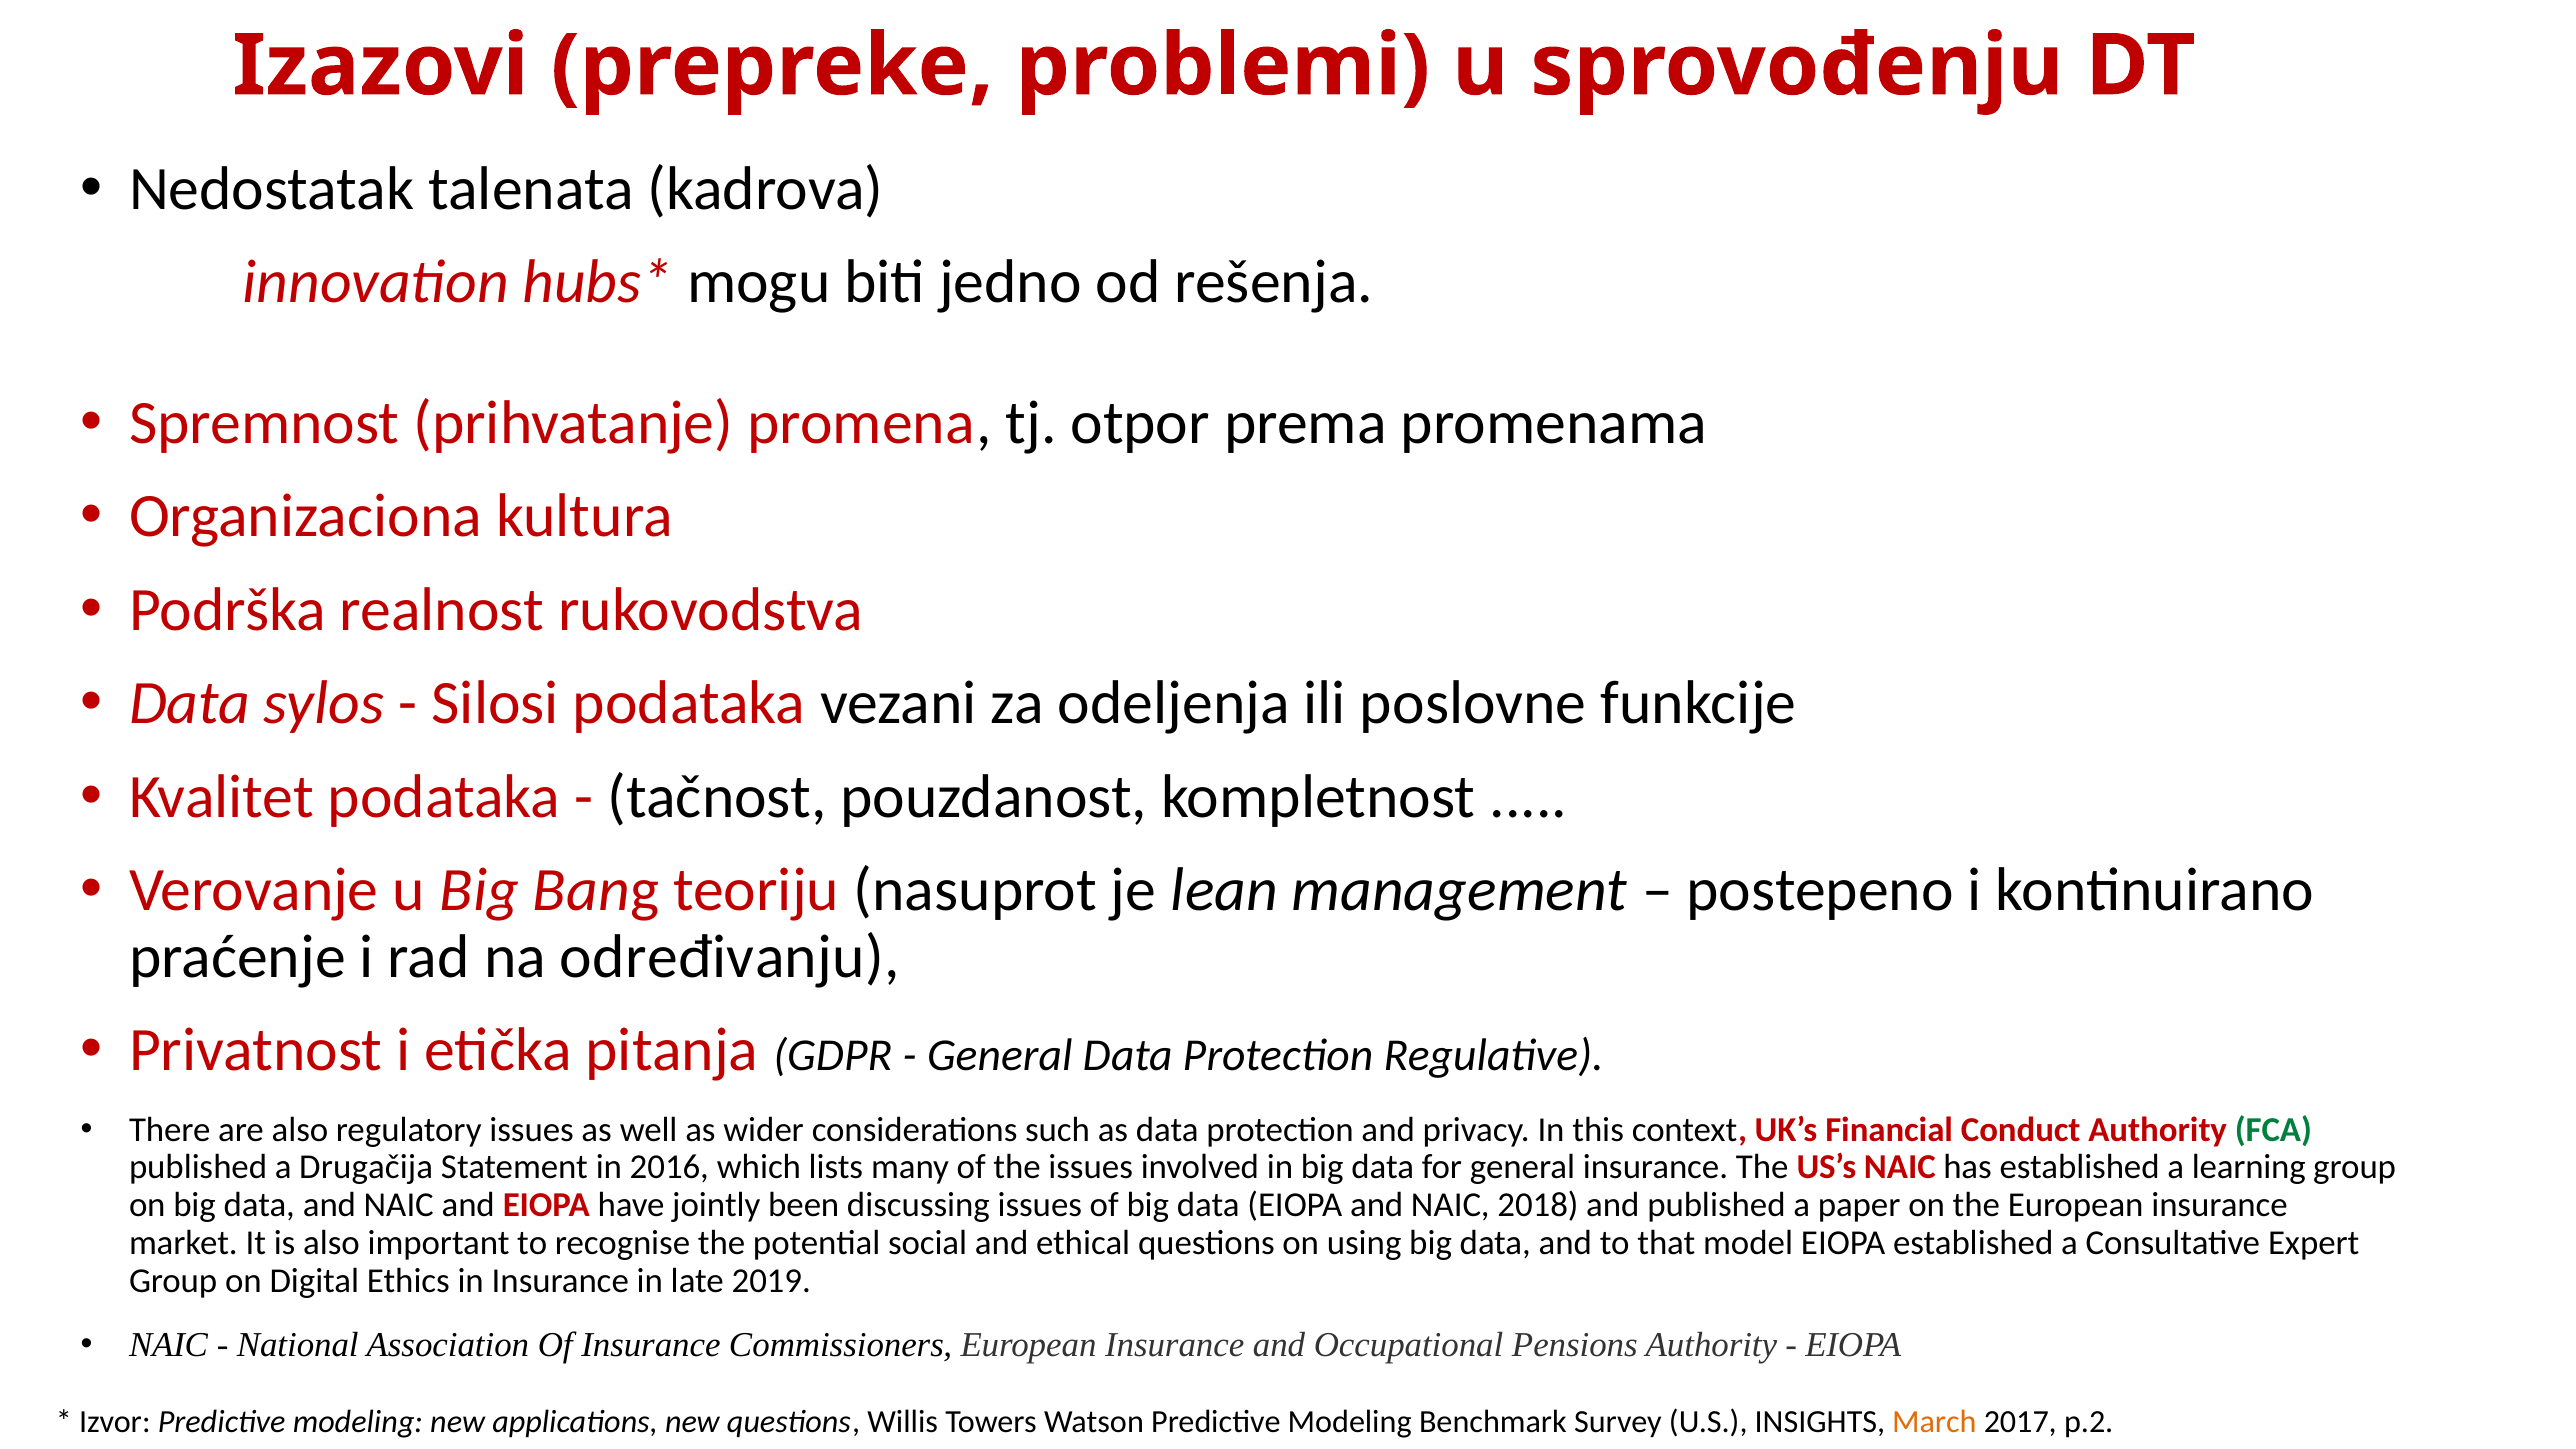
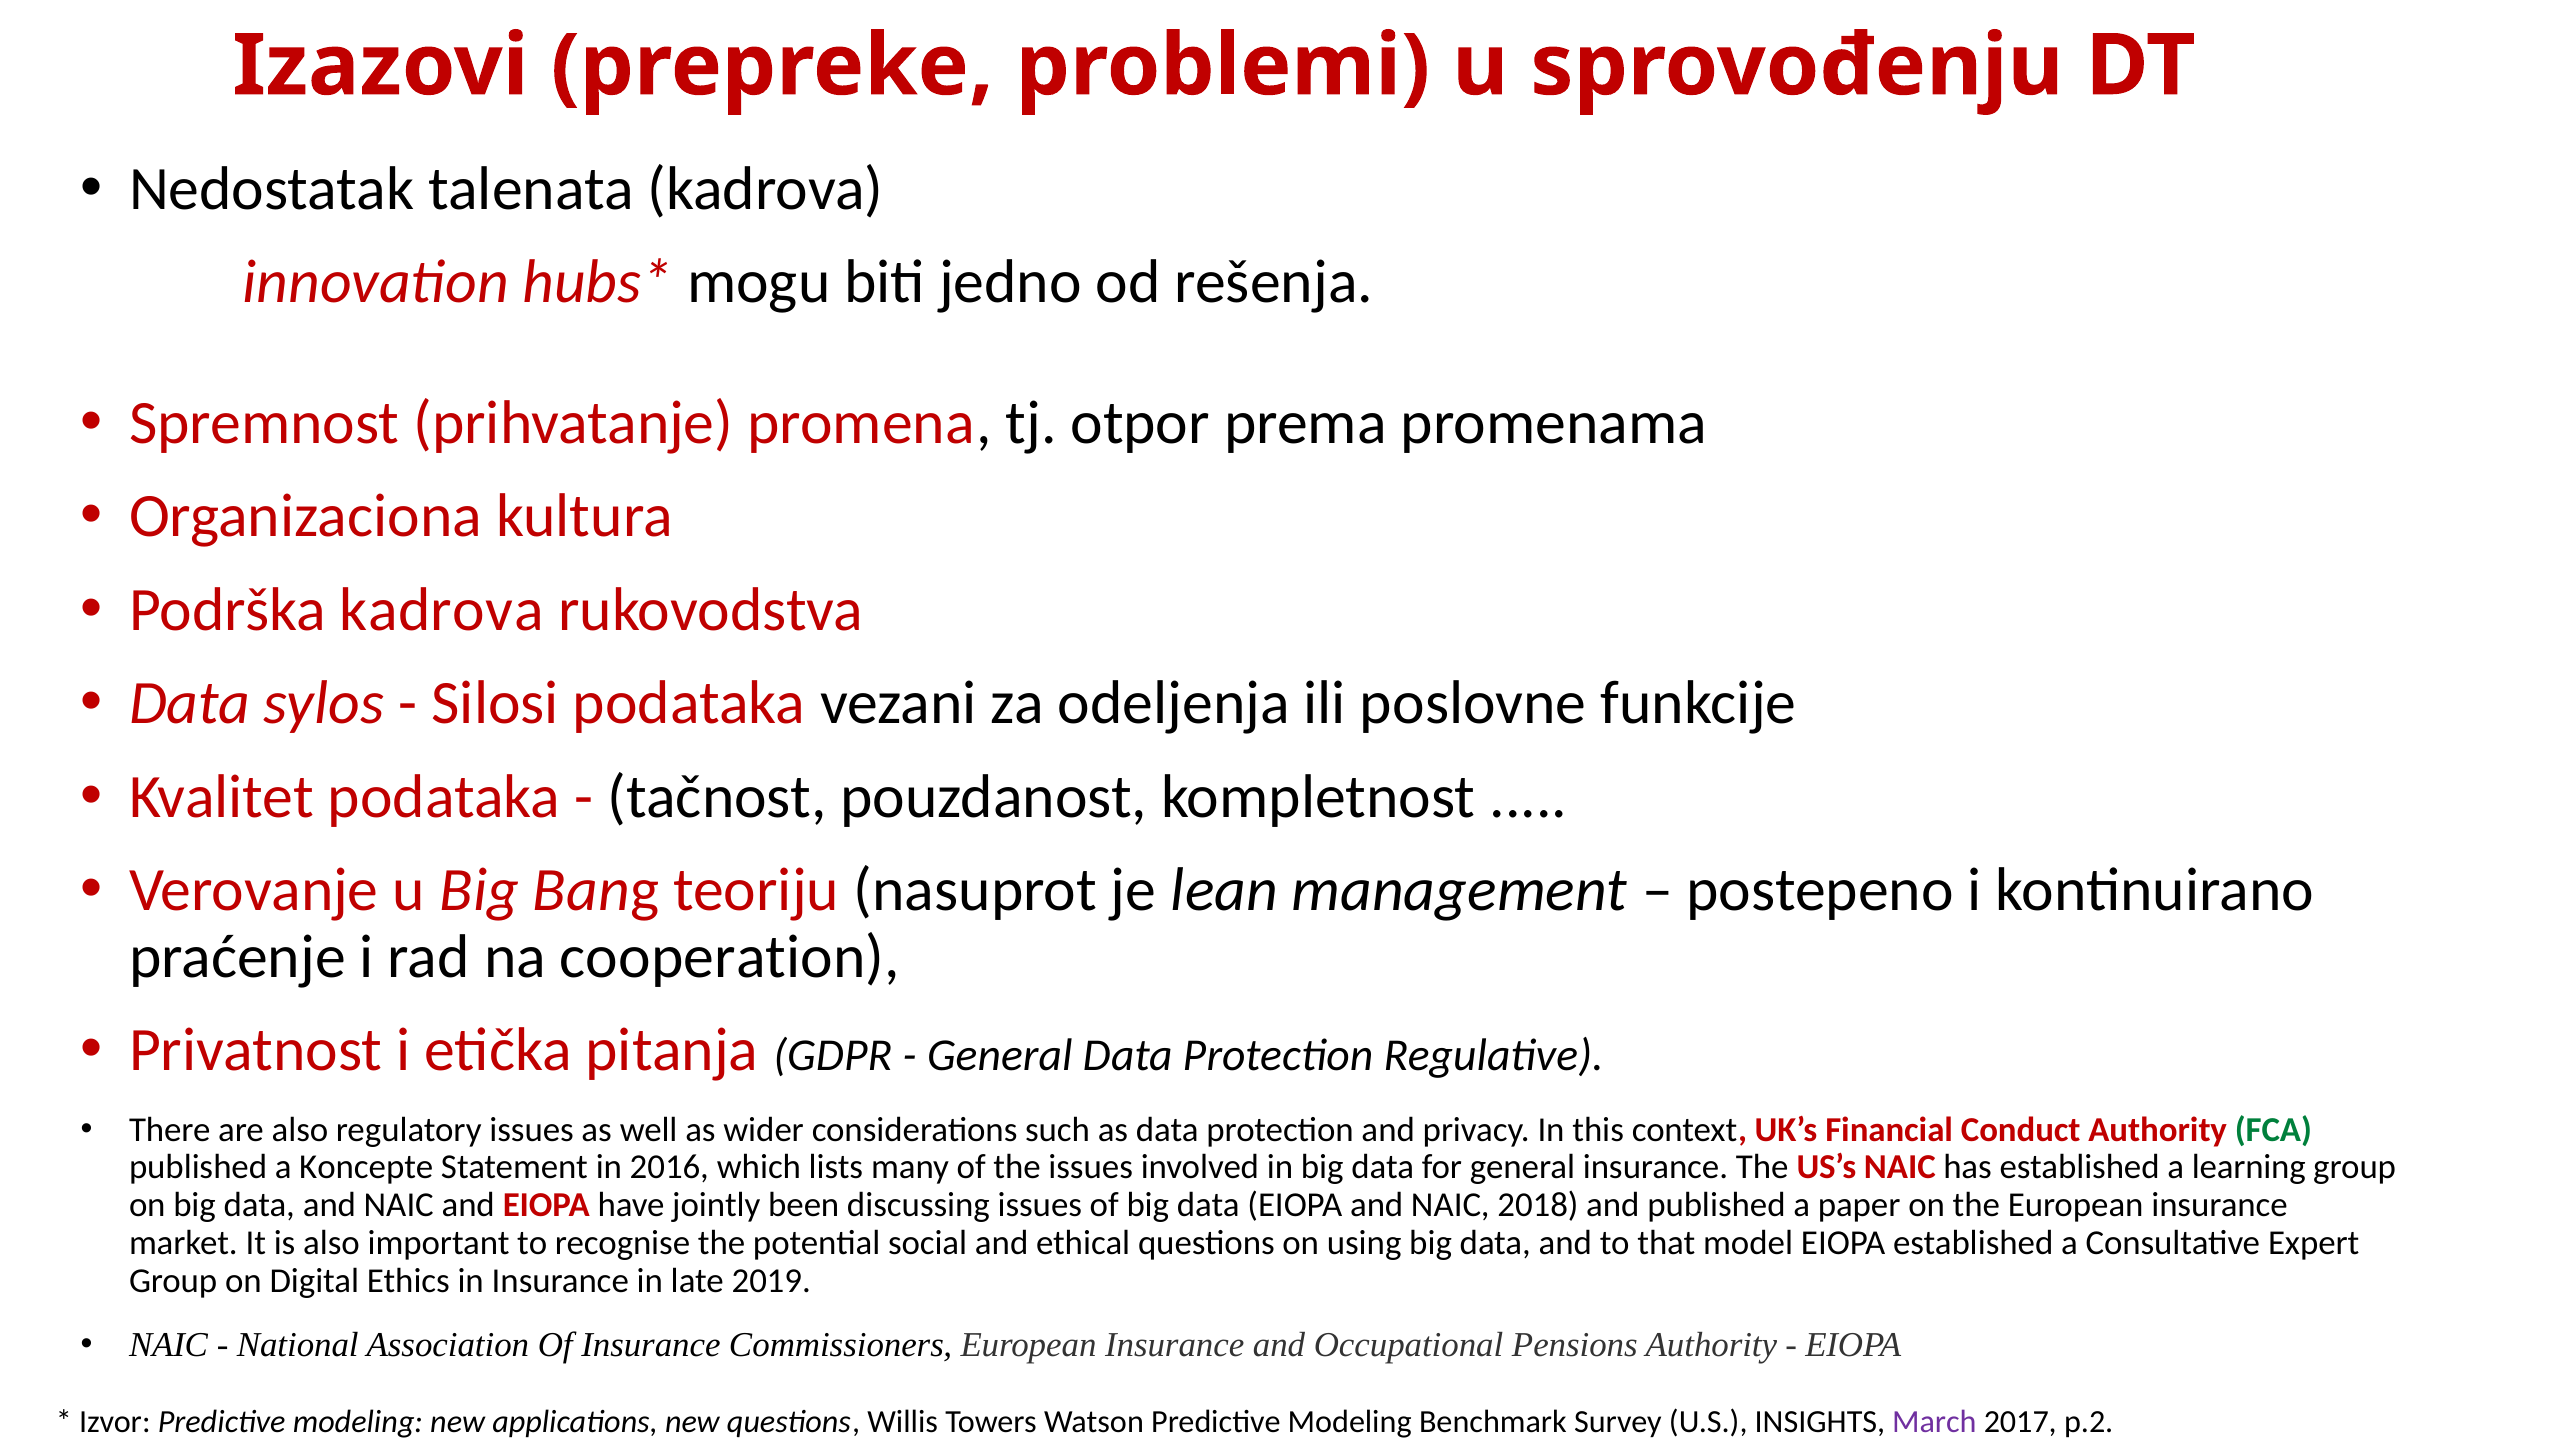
Podrška realnost: realnost -> kadrova (442, 610)
određivanju: određivanju -> cooperation (730, 957)
Drugačija: Drugačija -> Koncepte (366, 1167)
March colour: orange -> purple (1934, 1421)
